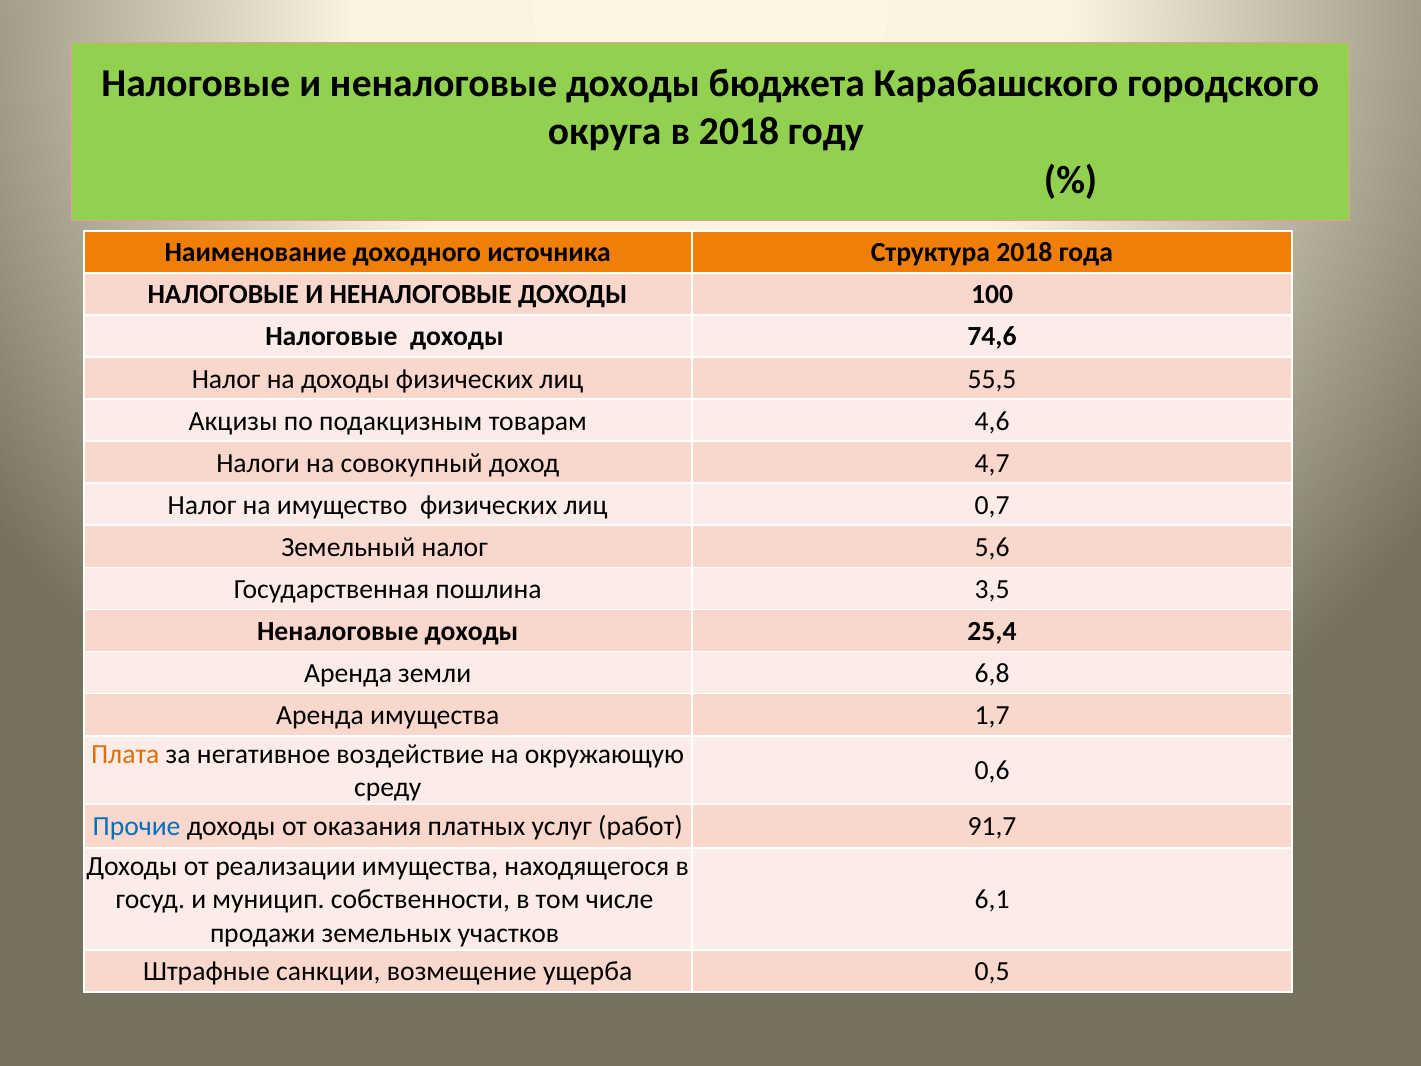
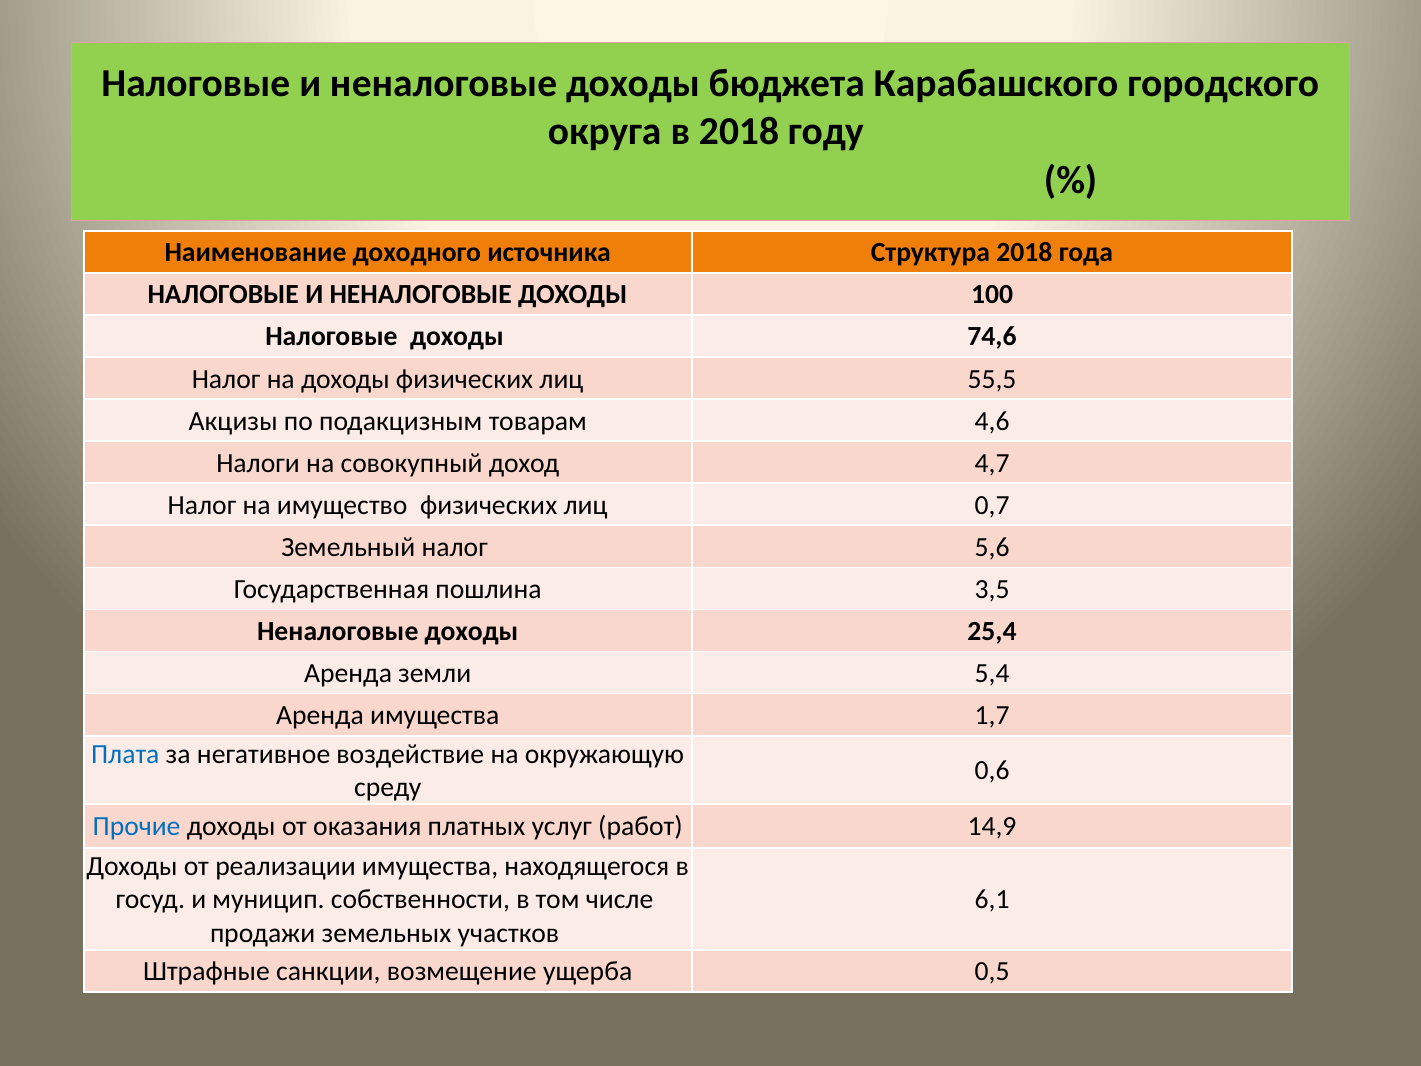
6,8: 6,8 -> 5,4 (992, 673)
Плата colour: orange -> blue (125, 754)
91,7: 91,7 -> 14,9 (992, 827)
